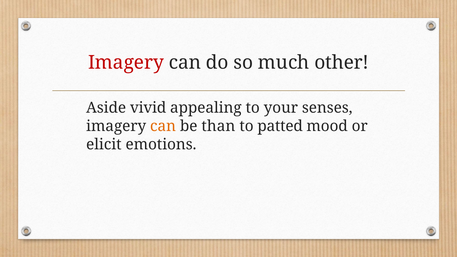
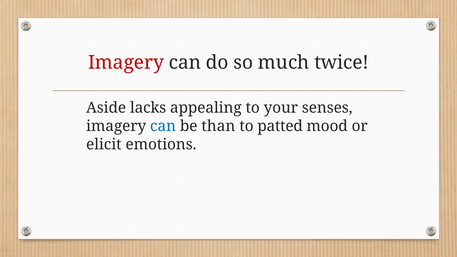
other: other -> twice (342, 63)
vivid: vivid -> lacks (148, 108)
can colour: orange -> blue (163, 126)
